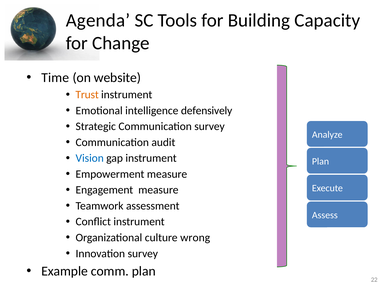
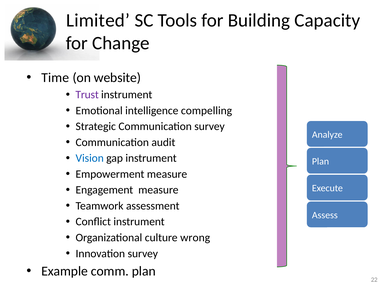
Agenda: Agenda -> Limited (98, 20)
Trust colour: orange -> purple (87, 95)
defensively: defensively -> compelling (207, 111)
